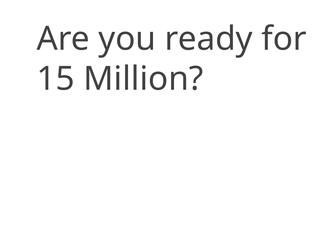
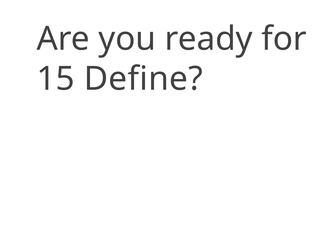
Million: Million -> Define (143, 79)
